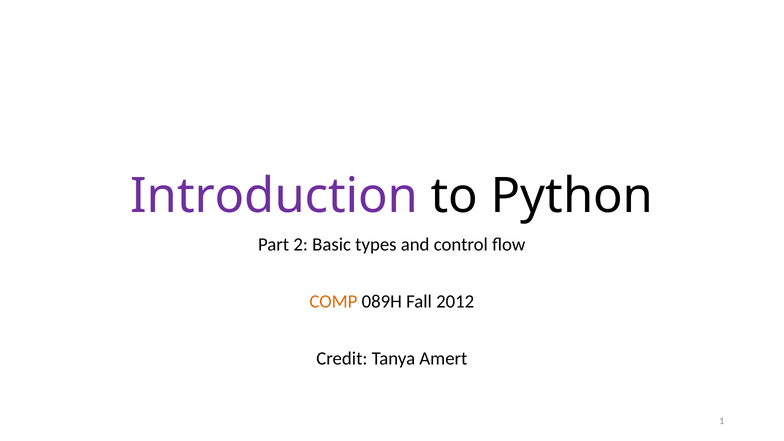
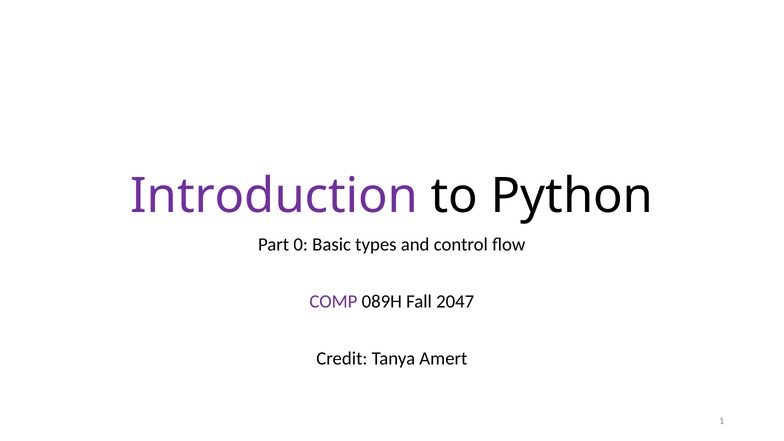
2: 2 -> 0 (301, 245)
COMP colour: orange -> purple (333, 301)
2012: 2012 -> 2047 (455, 301)
